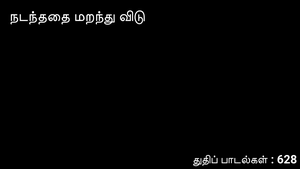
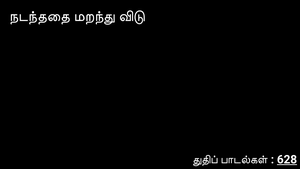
628 underline: none -> present (287, 159)
